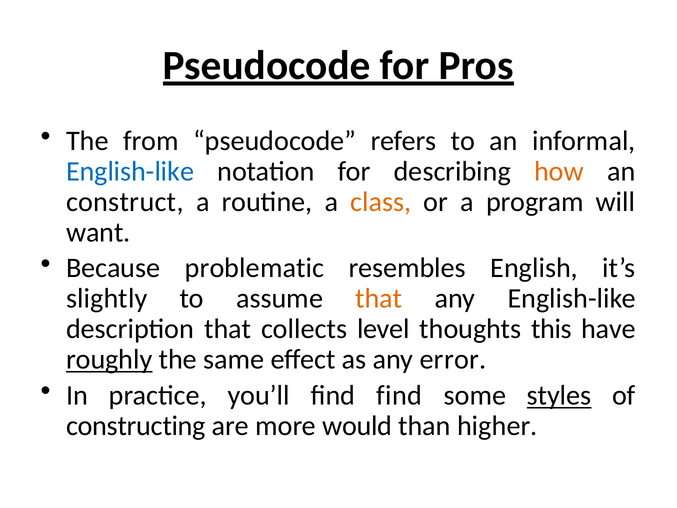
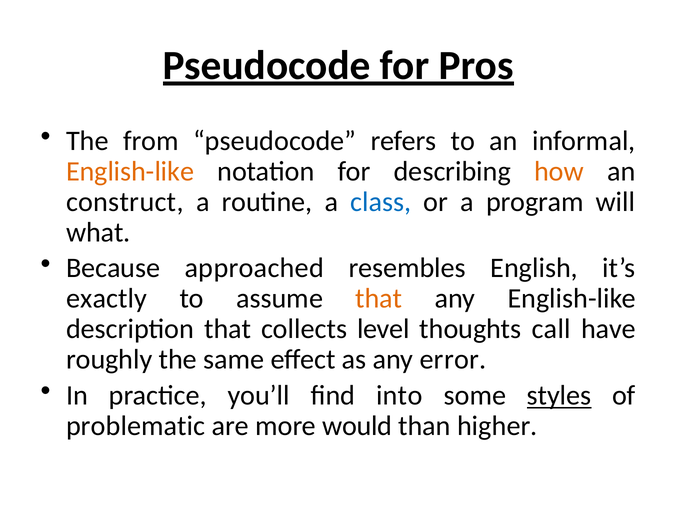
English-like colour: blue -> orange (130, 171)
class colour: orange -> blue (381, 202)
want: want -> what (98, 232)
problematic: problematic -> approached (254, 268)
slightly: slightly -> exactly (107, 298)
this: this -> call (551, 329)
roughly underline: present -> none (109, 359)
find find: find -> into (399, 395)
constructing: constructing -> problematic (136, 426)
